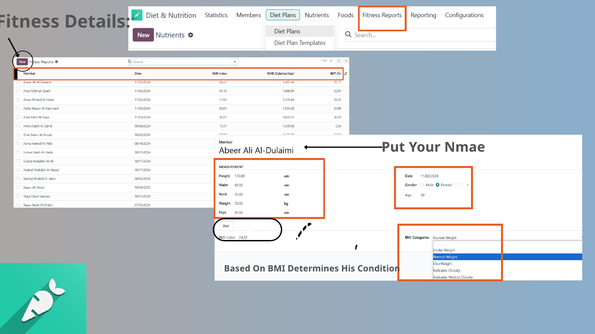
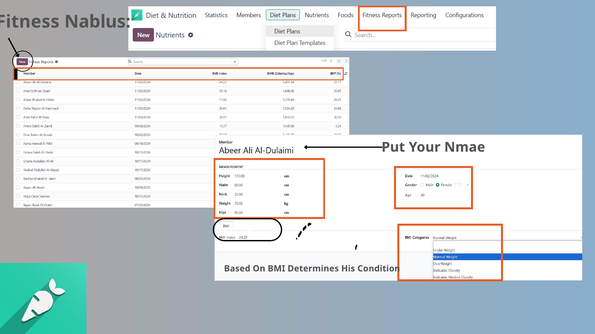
Details: Details -> Nablus (97, 22)
